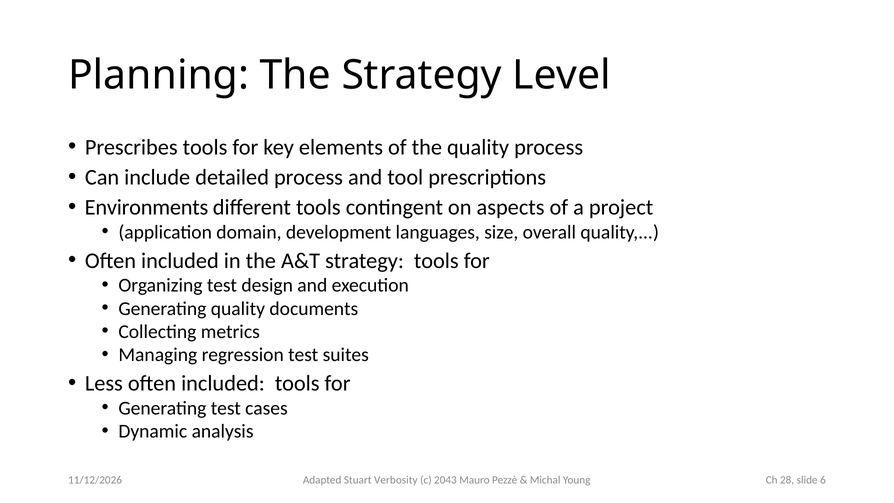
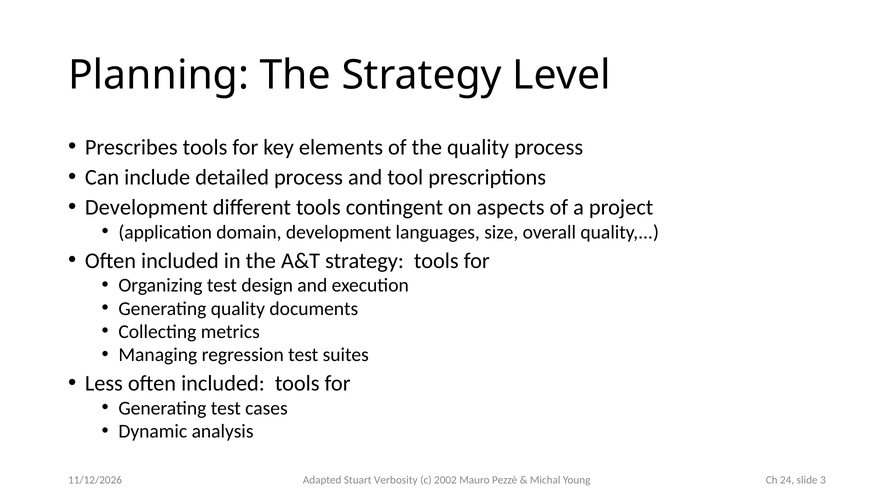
Environments: Environments -> Development (146, 207)
2043: 2043 -> 2002 (445, 480)
28: 28 -> 24 (787, 480)
6: 6 -> 3 (823, 480)
